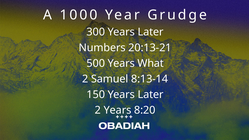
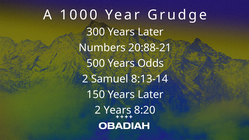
20:13-21: 20:13-21 -> 20:88-21 (150, 48)
What: What -> Odds (151, 63)
